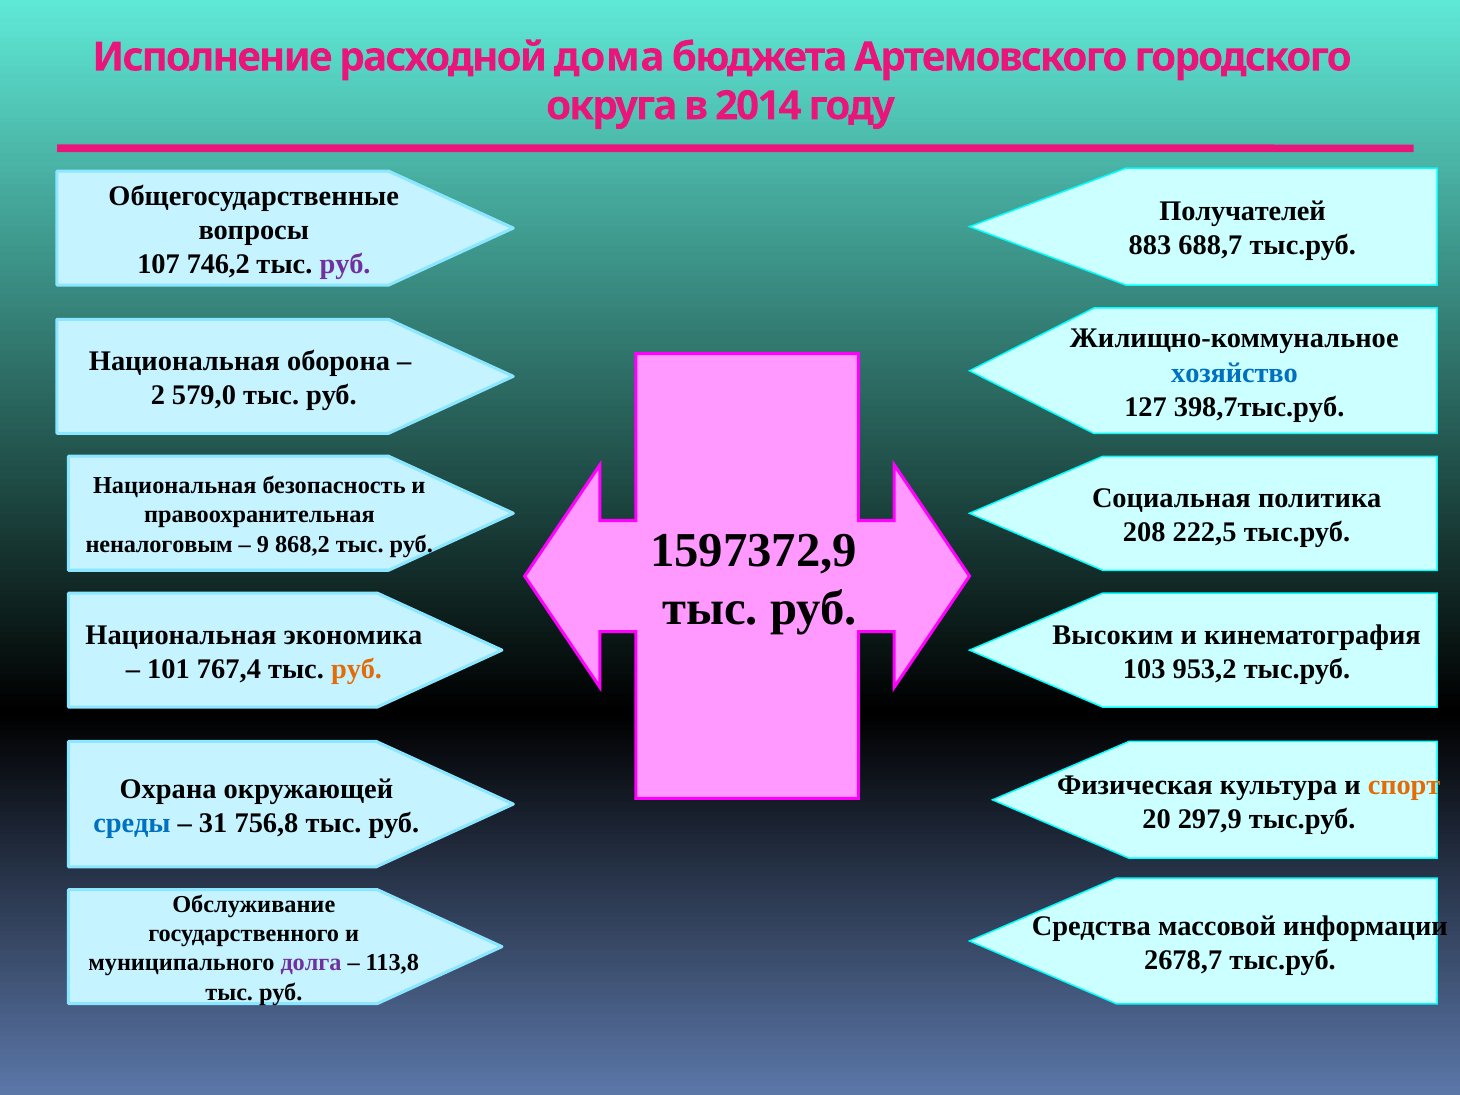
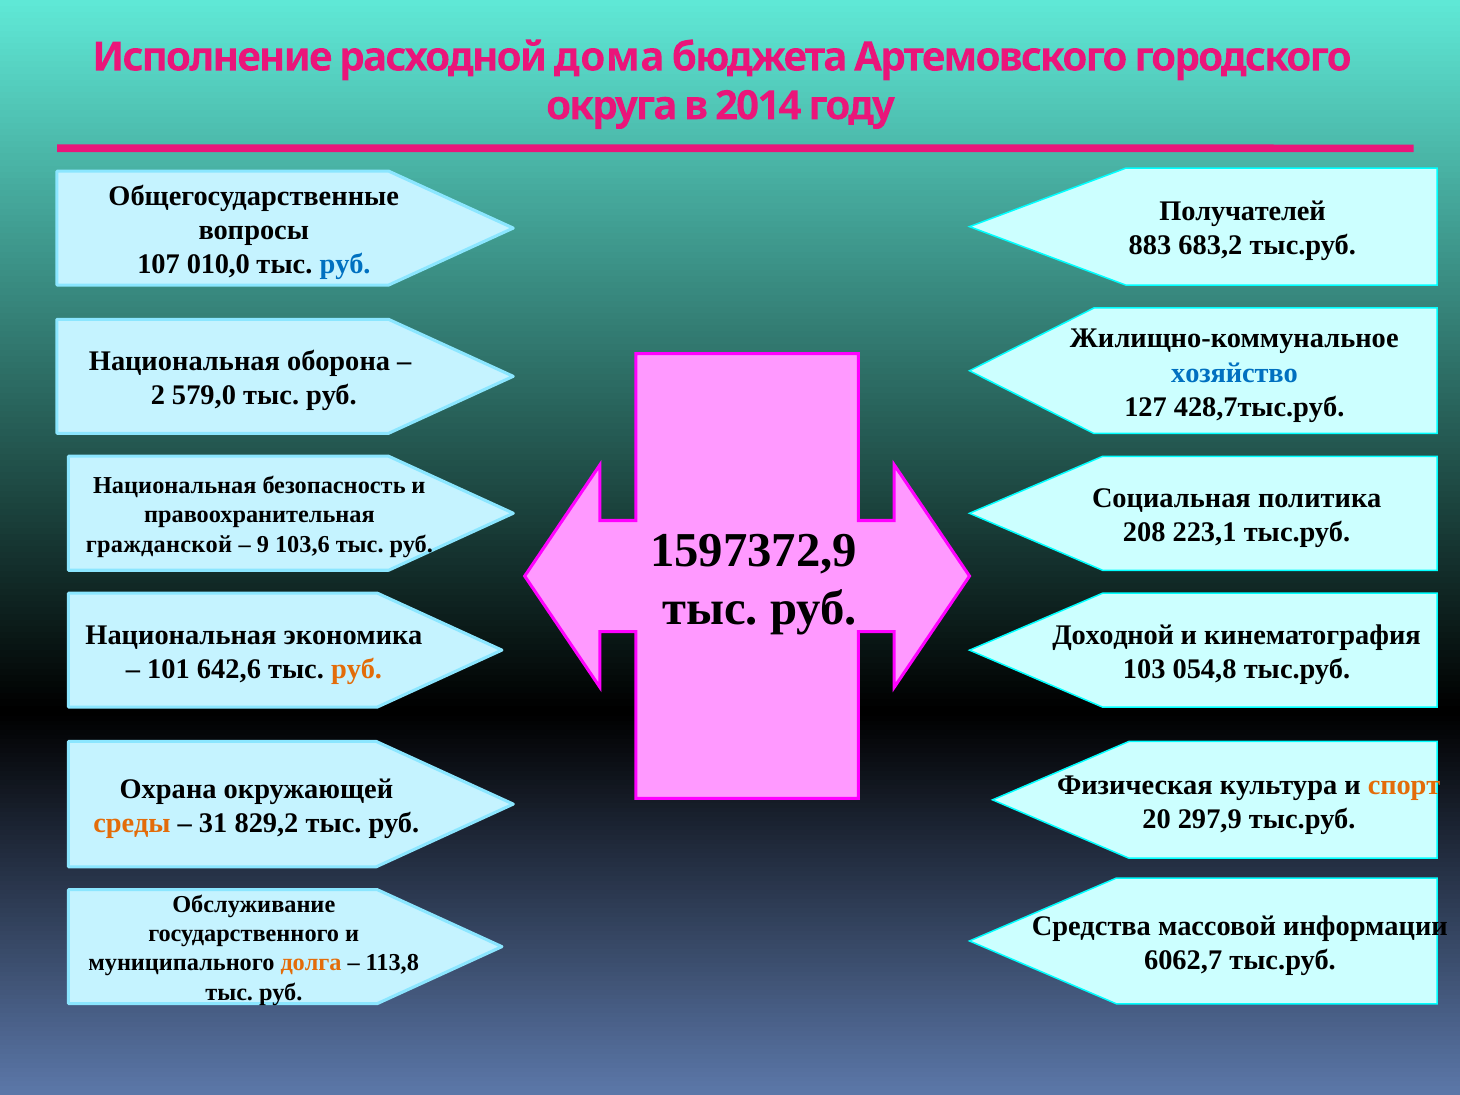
688,7: 688,7 -> 683,2 (1210, 246)
746,2: 746,2 -> 010,0 (218, 264)
руб colour: purple -> blue (345, 264)
398,7тыс.руб: 398,7тыс.руб -> 428,7тыс.руб (1259, 407)
222,5: 222,5 -> 223,1 (1205, 532)
неналоговым: неналоговым -> гражданской (159, 544)
868,2: 868,2 -> 103,6 (302, 544)
Высоким: Высоким -> Доходной (1113, 635)
767,4: 767,4 -> 642,6 (229, 669)
953,2: 953,2 -> 054,8 (1205, 669)
среды colour: blue -> orange (132, 823)
756,8: 756,8 -> 829,2 (267, 823)
2678,7: 2678,7 -> 6062,7 (1183, 960)
долга colour: purple -> orange (311, 963)
